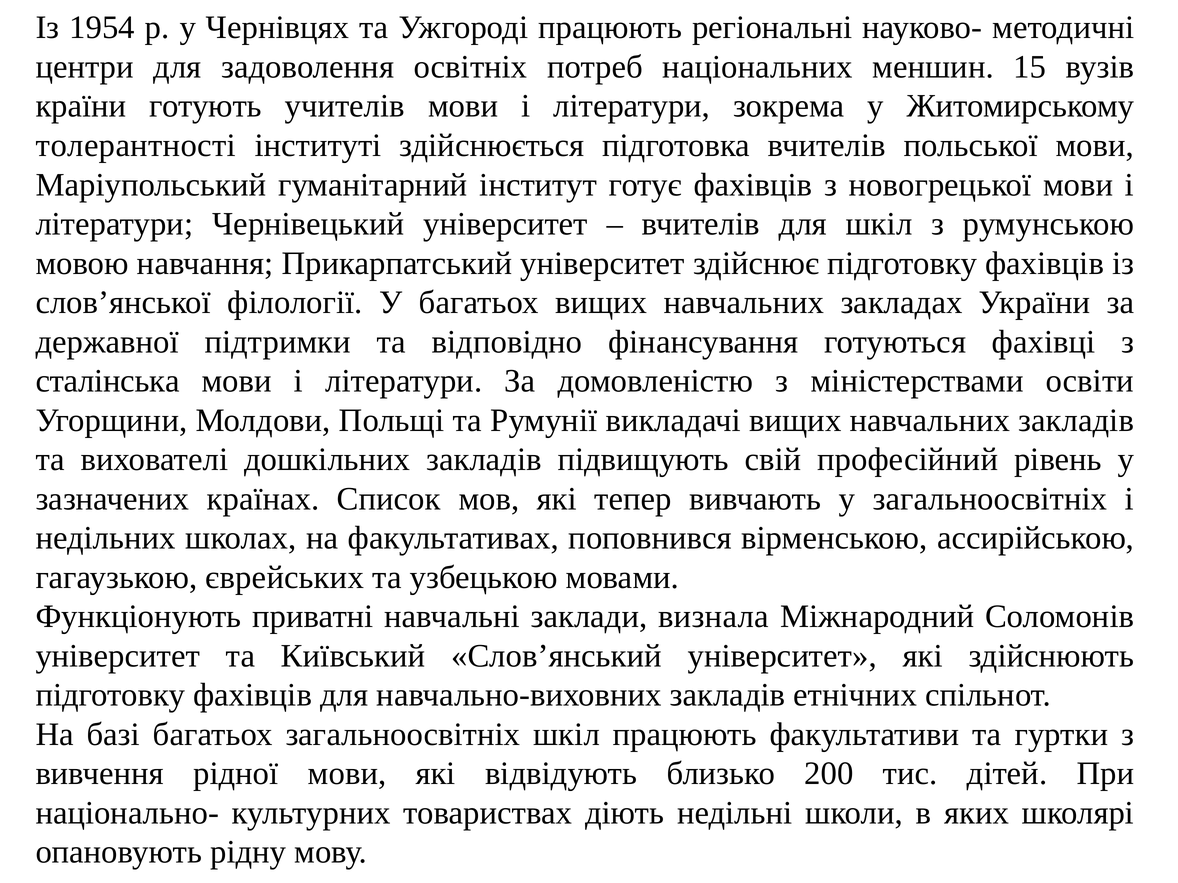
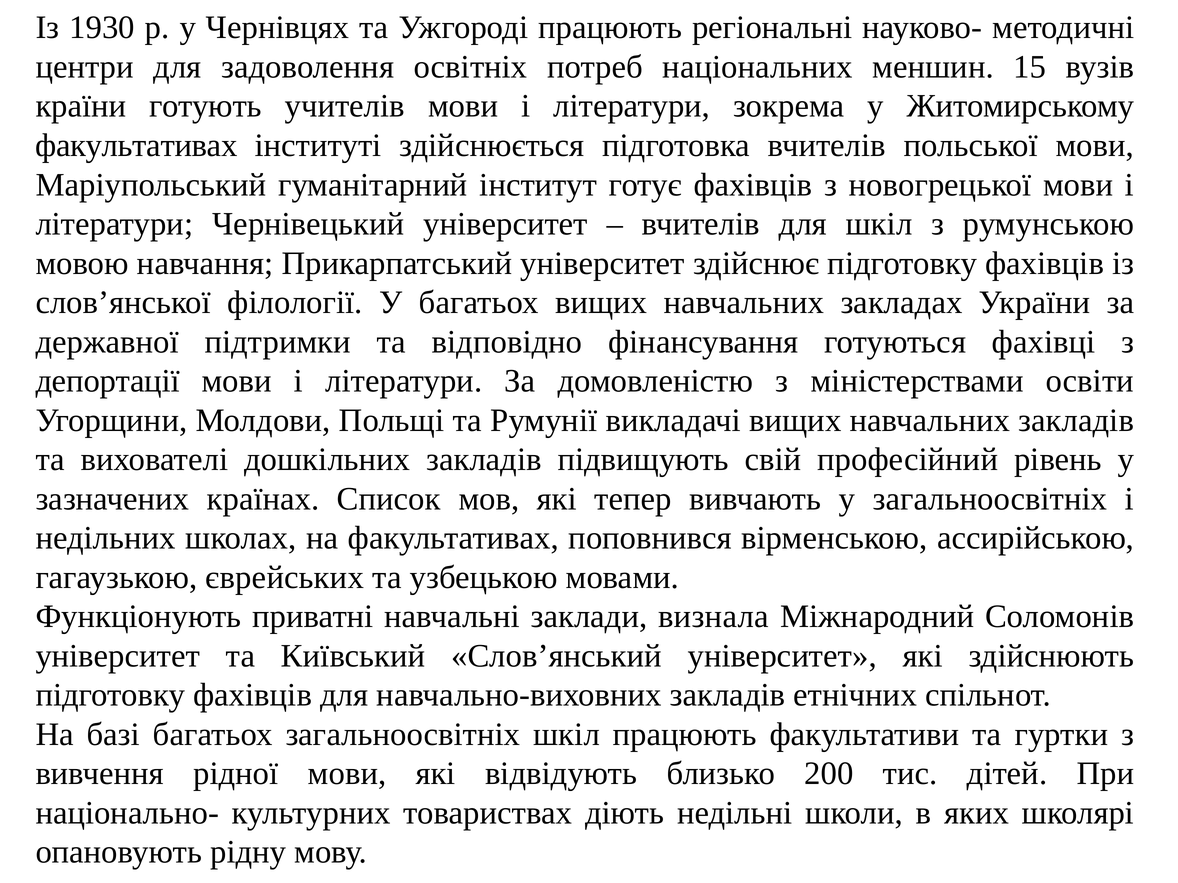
1954: 1954 -> 1930 (102, 28)
толерантності: толерантності -> факультативах (136, 146)
сталінська: сталінська -> депортації (108, 381)
